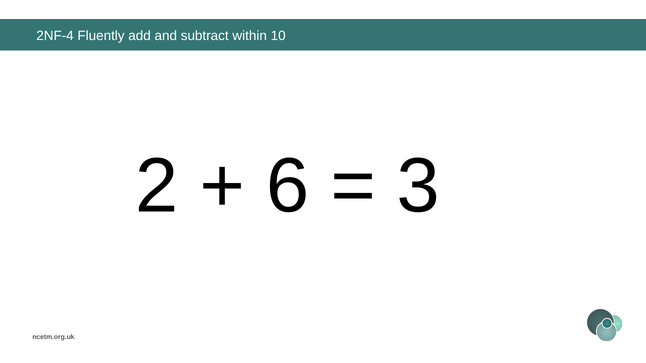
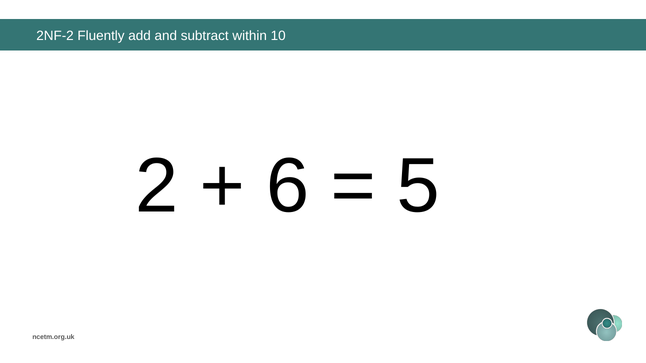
2NF-4: 2NF-4 -> 2NF-2 (55, 36)
3: 3 -> 5 (418, 186)
